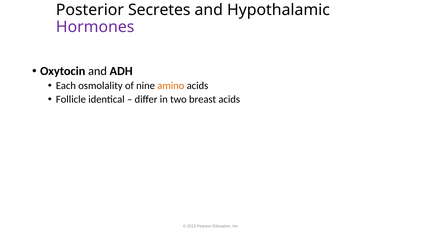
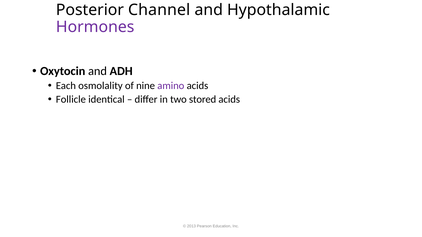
Secretes: Secretes -> Channel (159, 10)
amino colour: orange -> purple (171, 86)
breast: breast -> stored (203, 99)
